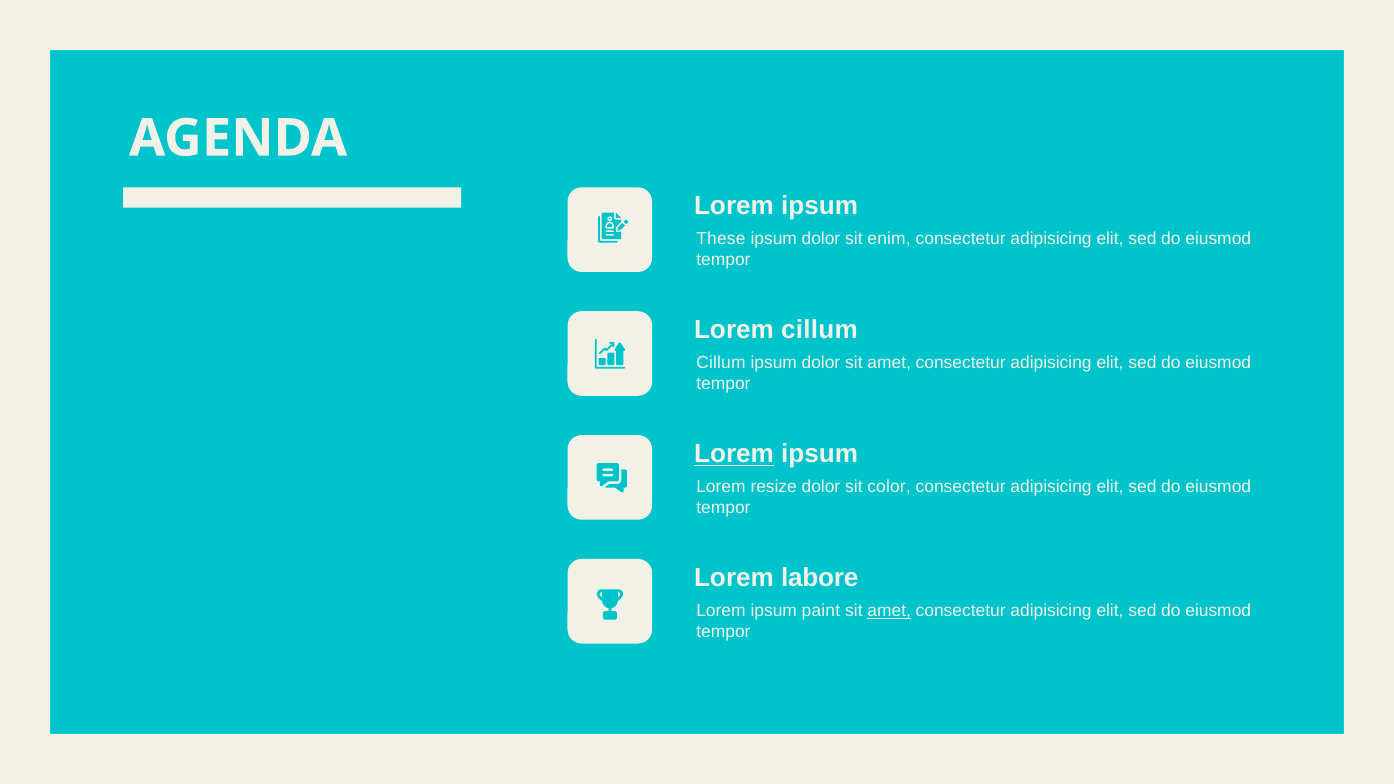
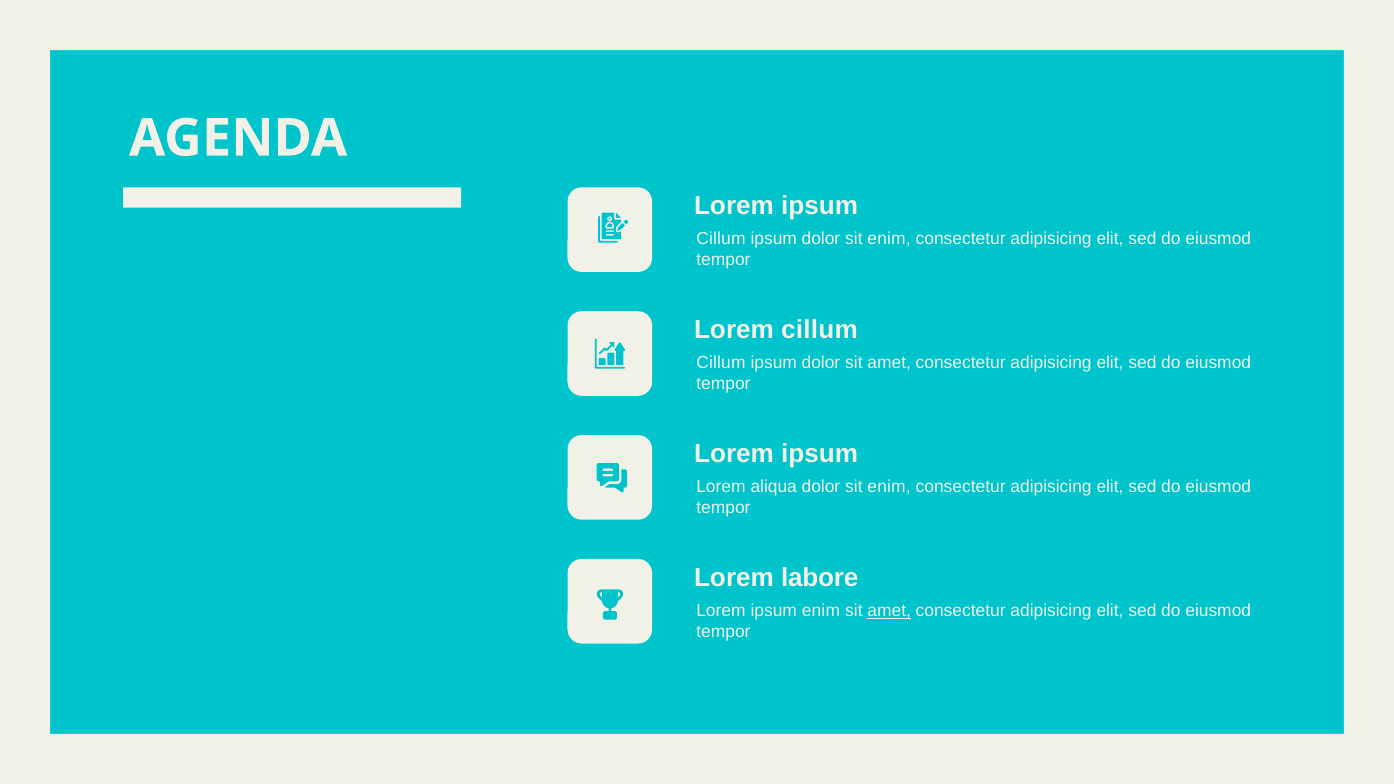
These: These -> Cillum (721, 239)
Lorem underline: present -> none (734, 454)
resize: resize -> aliqua (774, 487)
color: color -> enim (889, 487)
ipsum paint: paint -> enim (821, 611)
